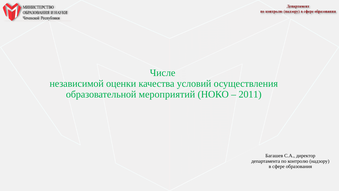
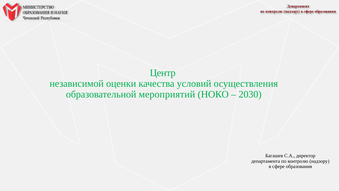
Числе: Числе -> Центр (163, 73)
2011: 2011 -> 2030 (250, 94)
